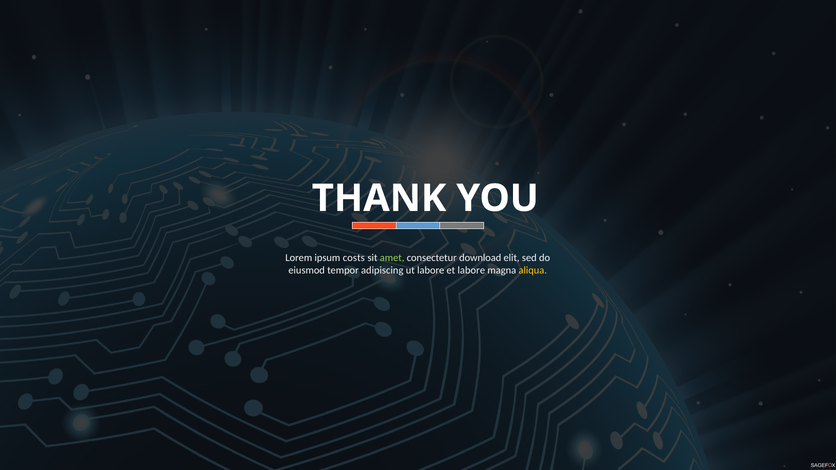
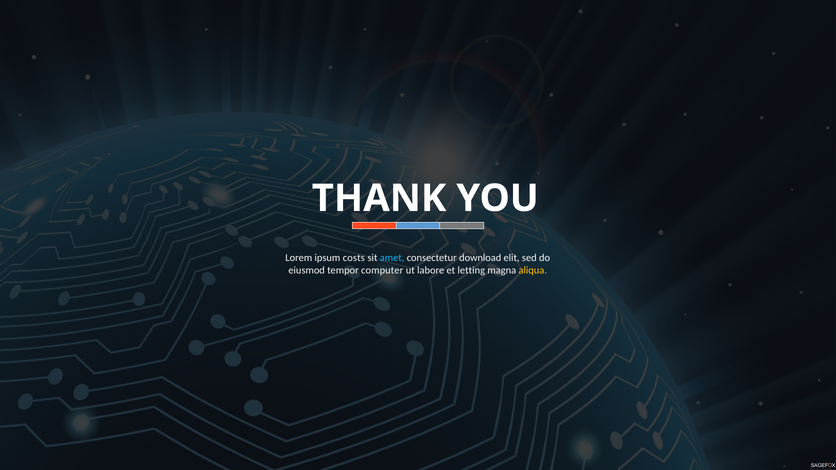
amet colour: light green -> light blue (392, 258)
adipiscing: adipiscing -> computer (382, 271)
et labore: labore -> letting (471, 271)
